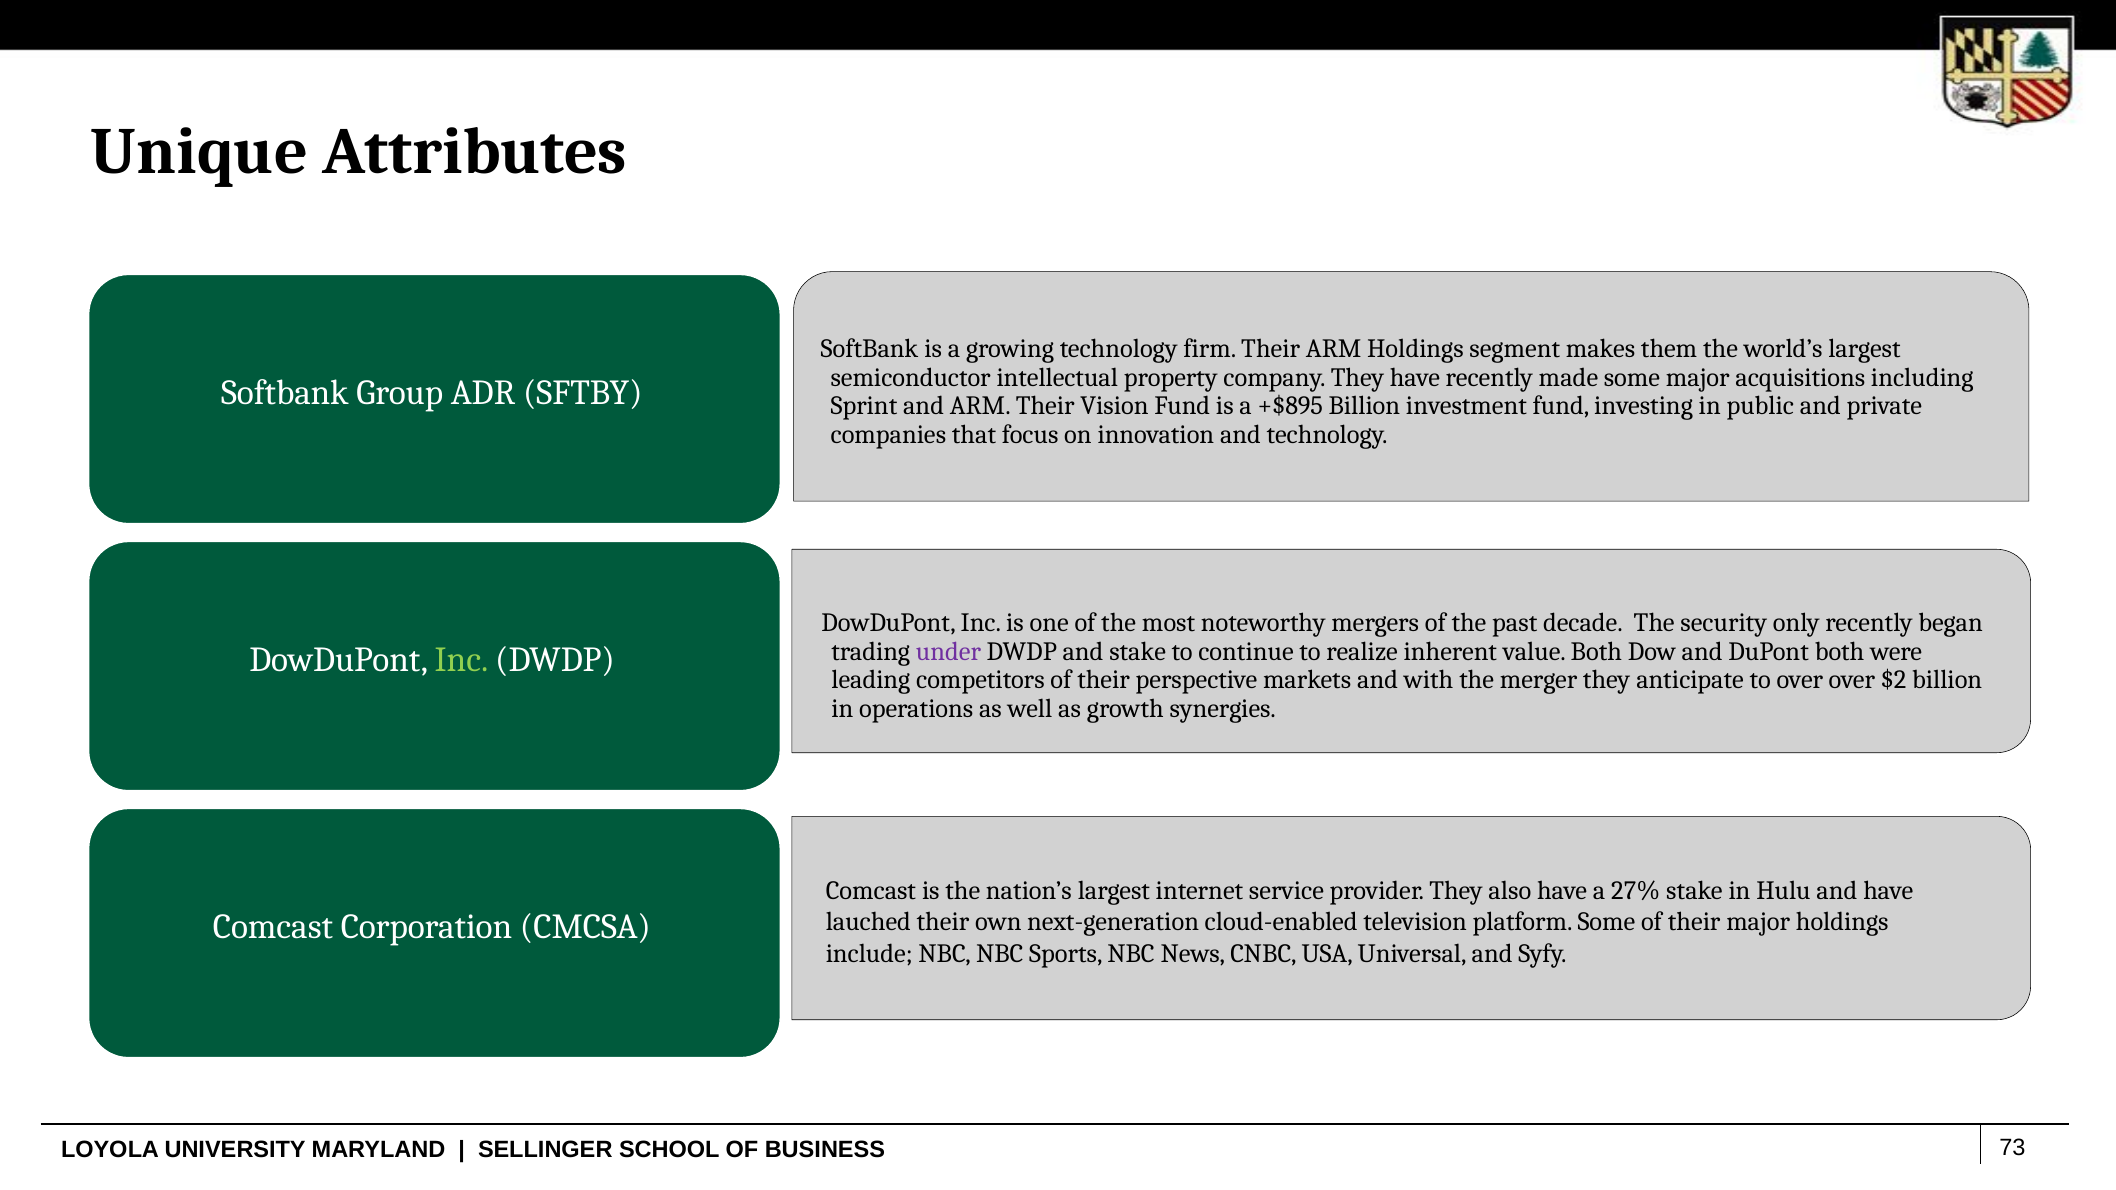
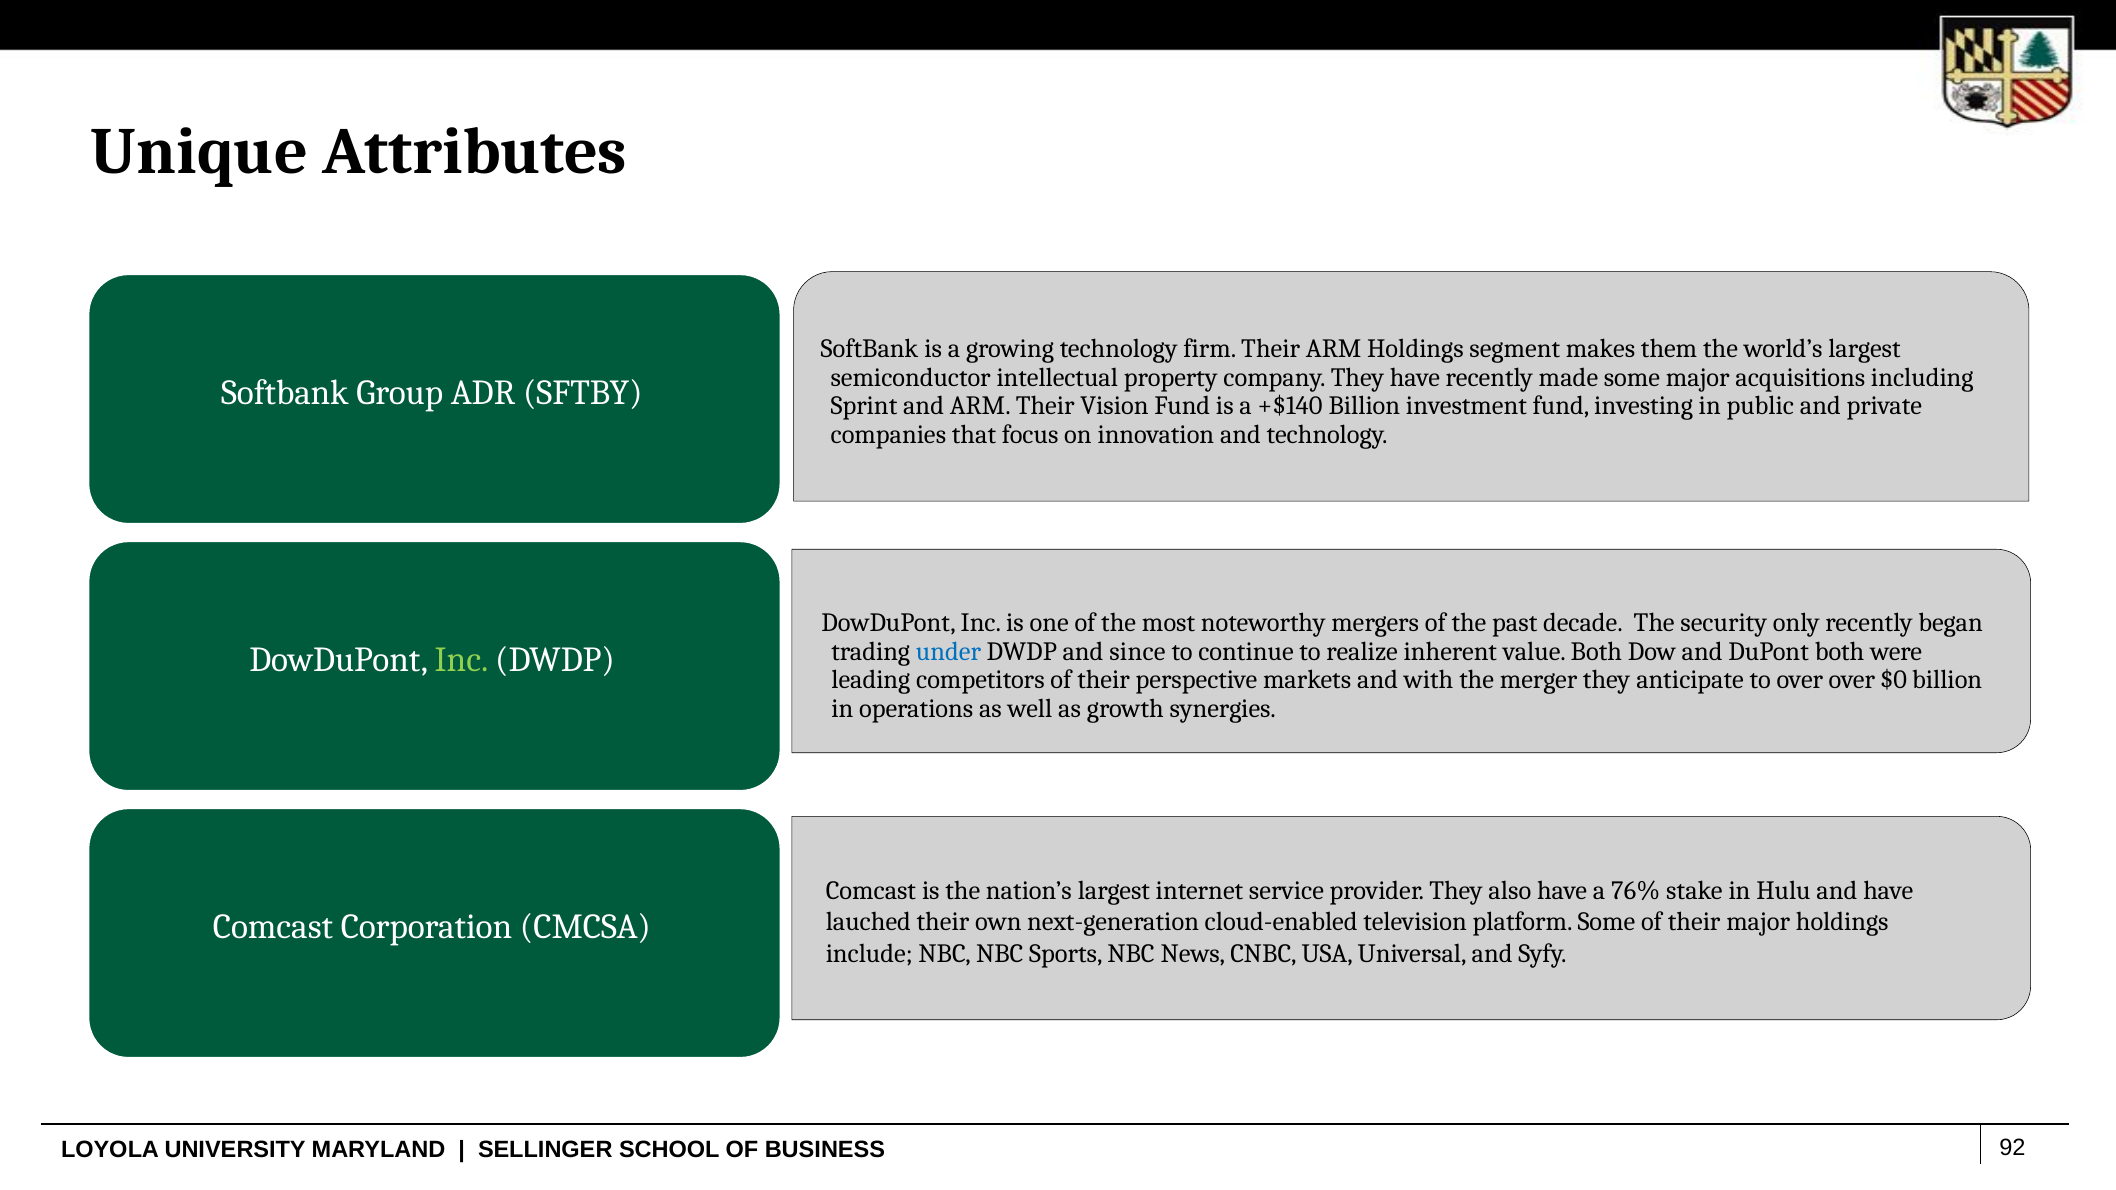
+$895: +$895 -> +$140 (1290, 406)
under colour: purple -> blue (949, 652)
and stake: stake -> since (1137, 652)
$2: $2 -> $0 (1894, 680)
27%: 27% -> 76% (1636, 890)
73: 73 -> 92 (2013, 1148)
